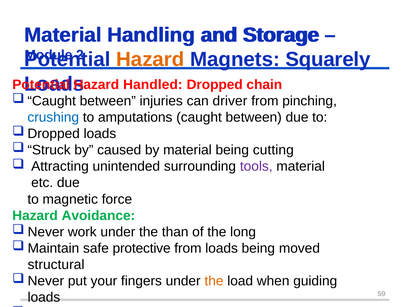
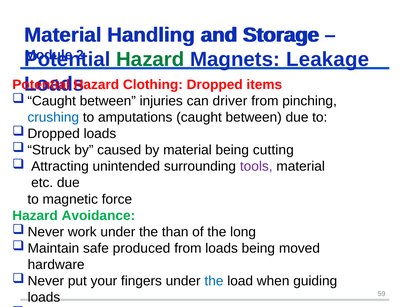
Hazard colour: orange -> green (150, 60)
Squarely: Squarely -> Leakage (328, 60)
Handled: Handled -> Clothing (153, 85)
chain: chain -> items (264, 85)
protective: protective -> produced (141, 249)
structural: structural -> hardware (56, 265)
the colour: orange -> blue (214, 281)
